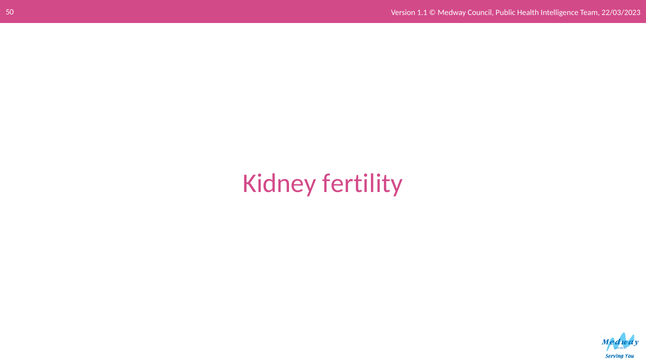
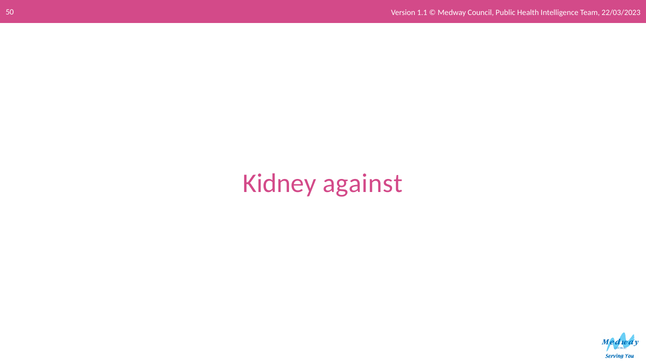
fertility: fertility -> against (363, 184)
